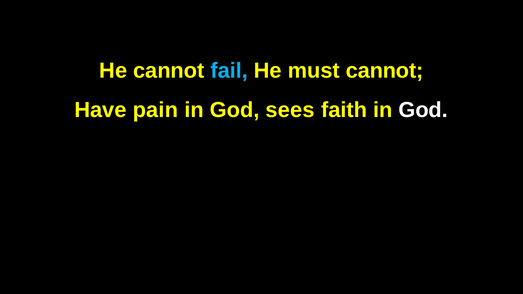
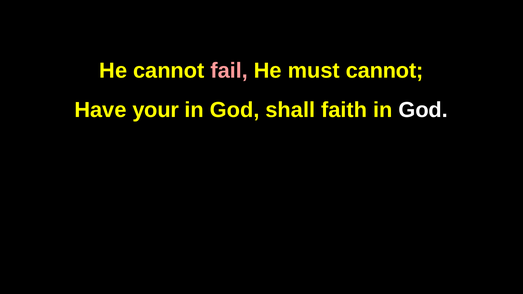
fail colour: light blue -> pink (229, 71)
pain: pain -> your (156, 110)
sees: sees -> shall (290, 110)
